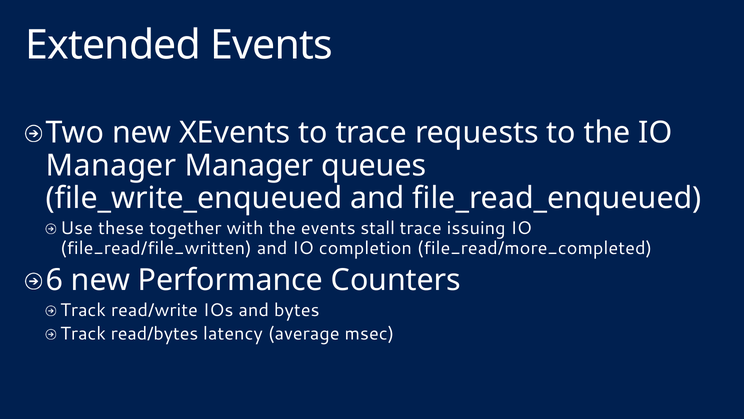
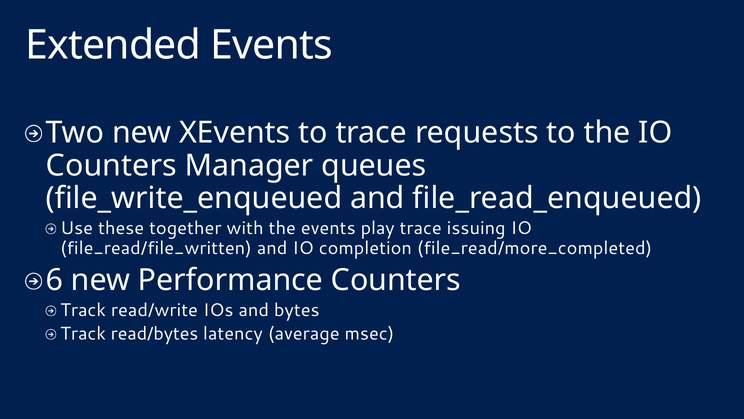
Manager: Manager -> Counters (111, 165)
stall: stall -> play (378, 228)
